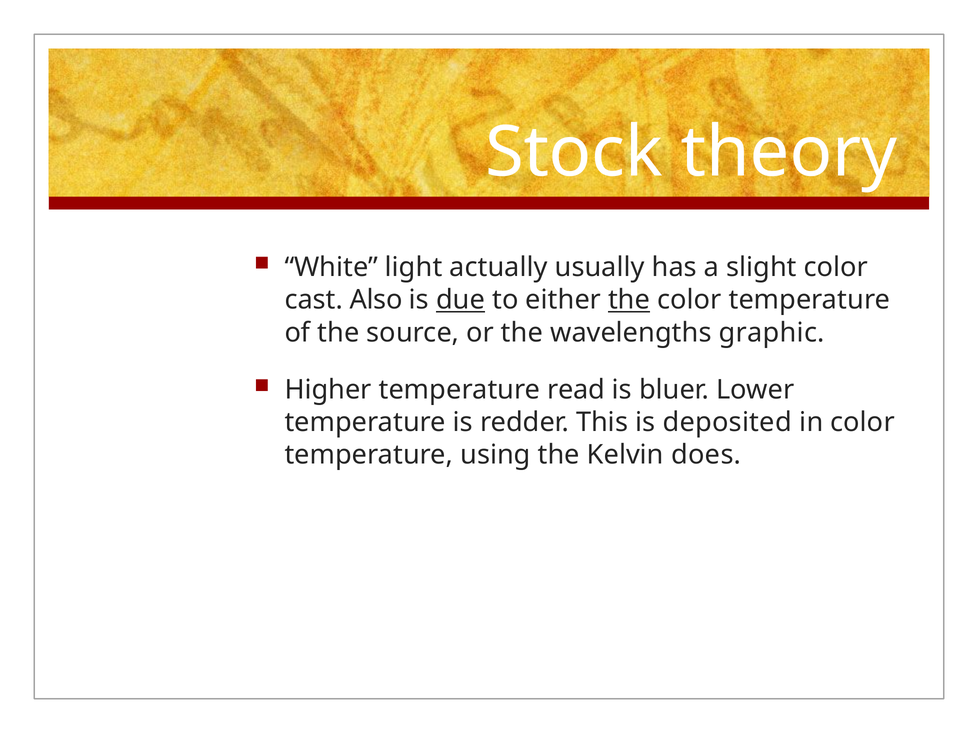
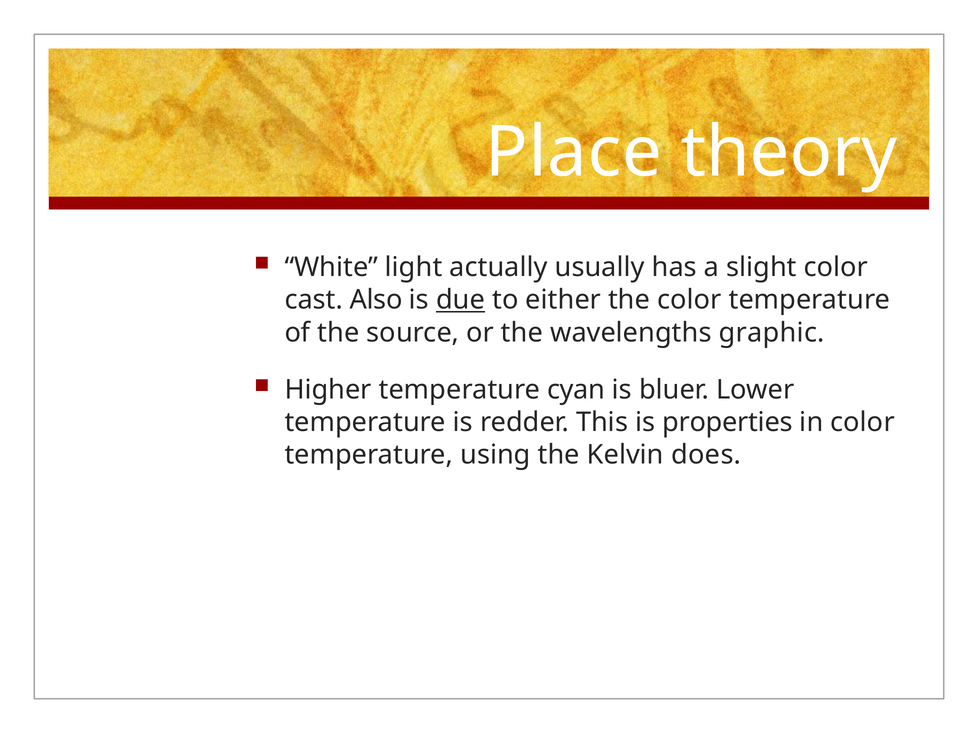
Stock: Stock -> Place (574, 153)
the underline: present -> none (629, 300)
read: read -> cyan (576, 390)
deposited: deposited -> properties (727, 423)
